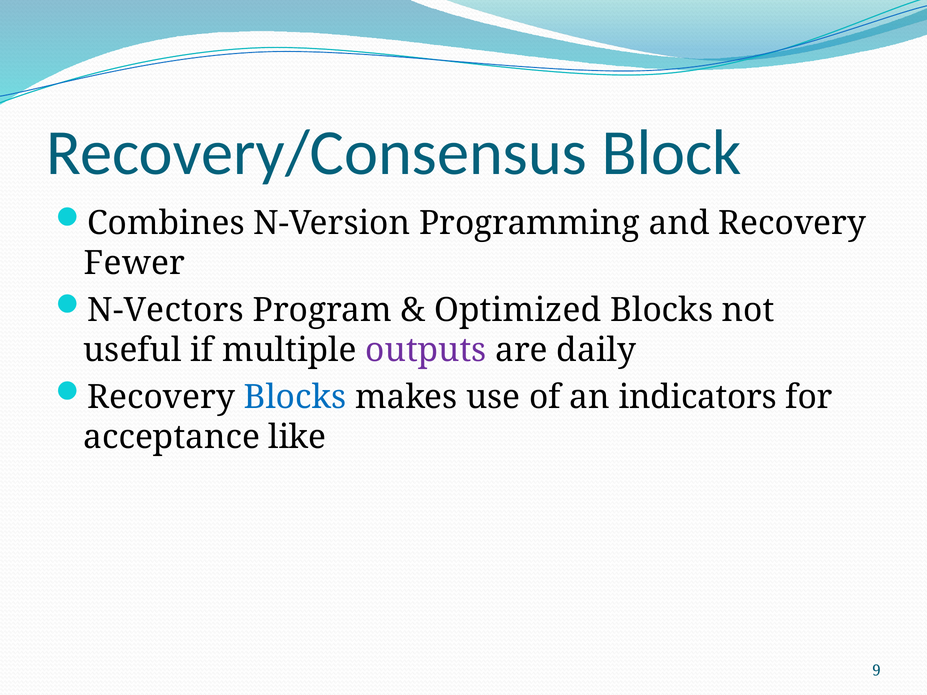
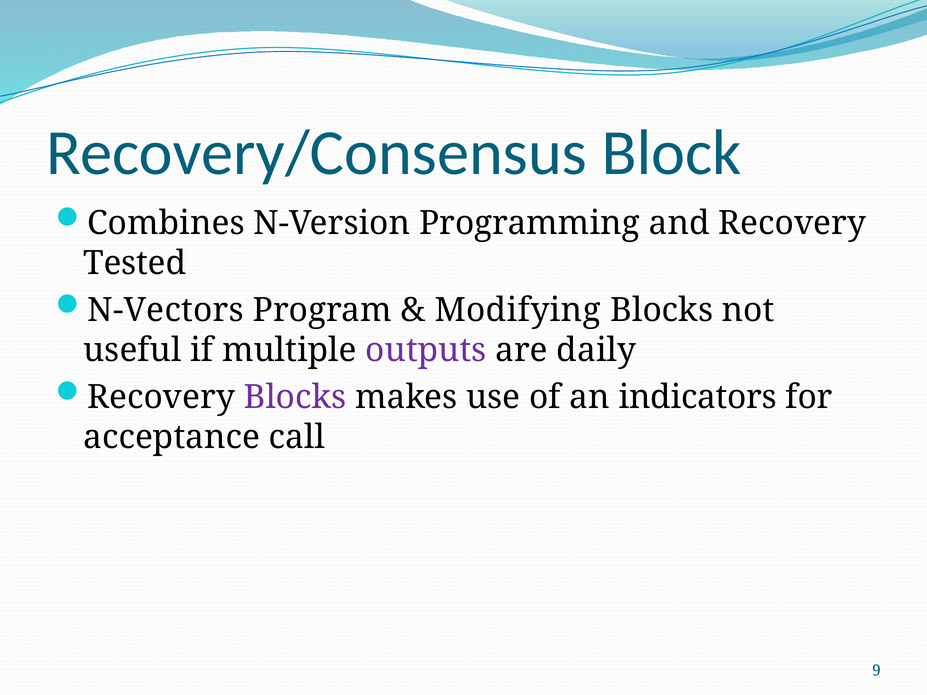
Fewer: Fewer -> Tested (135, 263)
Optimized: Optimized -> Modifying (518, 310)
Blocks colour: blue -> purple (295, 397)
like: like -> call (297, 437)
